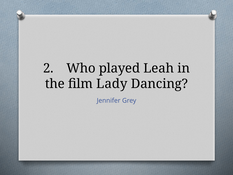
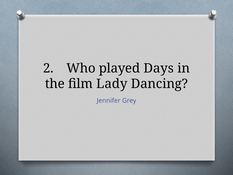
Leah: Leah -> Days (159, 68)
